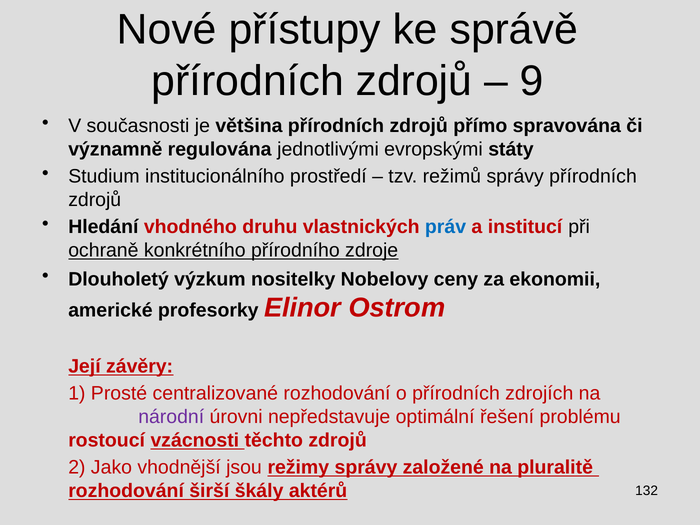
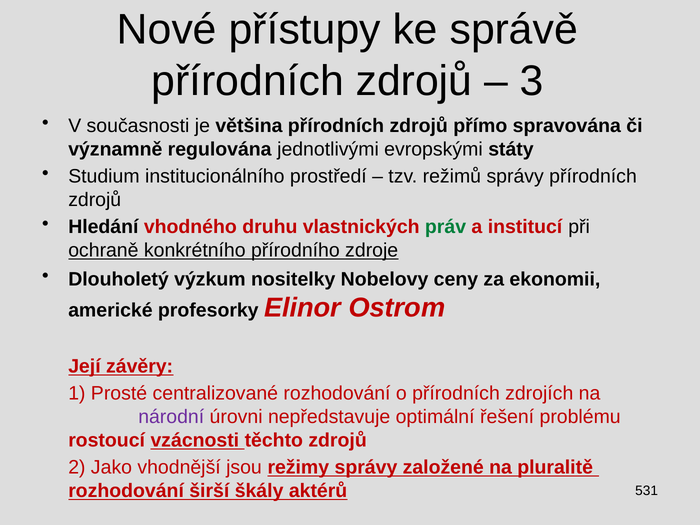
9: 9 -> 3 (532, 81)
práv colour: blue -> green (446, 227)
132: 132 -> 531 (647, 491)
